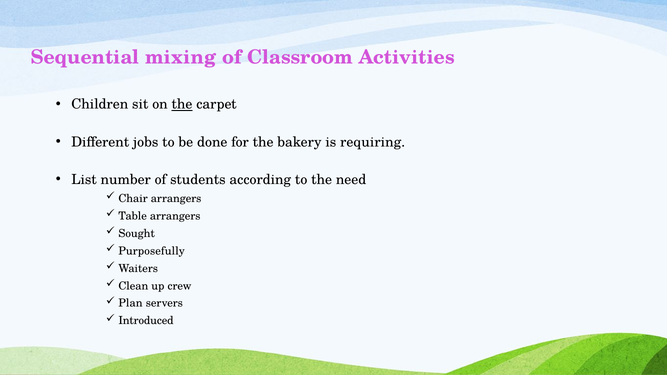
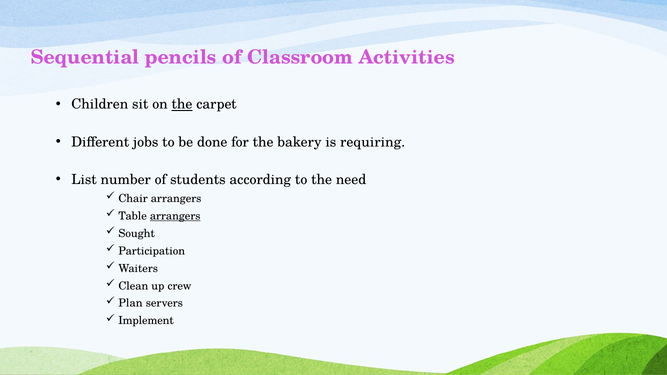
mixing: mixing -> pencils (181, 57)
arrangers underline: none -> present (175, 216)
Purposefully: Purposefully -> Participation (152, 251)
Introduced: Introduced -> Implement (146, 321)
